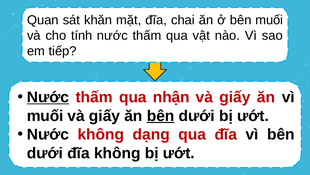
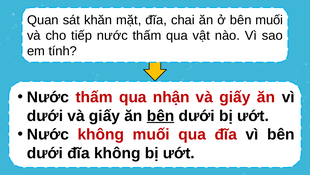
tính: tính -> tiếp (82, 36)
tiếp: tiếp -> tính (63, 51)
Nước underline: present -> none (48, 97)
muối: muối -> dưới (45, 116)
không dạng: dạng -> muối (151, 134)
